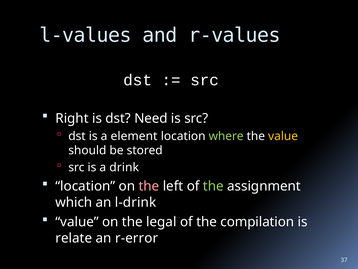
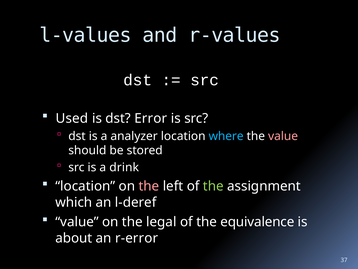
Right: Right -> Used (72, 118)
Need: Need -> Error (151, 118)
element: element -> analyzer (134, 136)
where colour: light green -> light blue (226, 136)
value colour: yellow -> pink (283, 136)
l-drink: l-drink -> l-deref (136, 202)
compilation: compilation -> equivalence (257, 222)
relate: relate -> about (74, 238)
